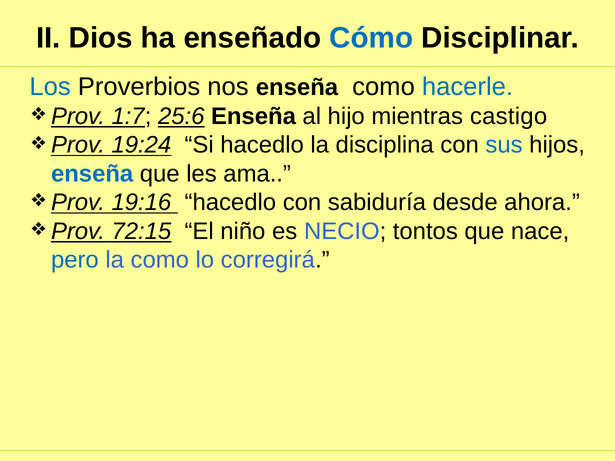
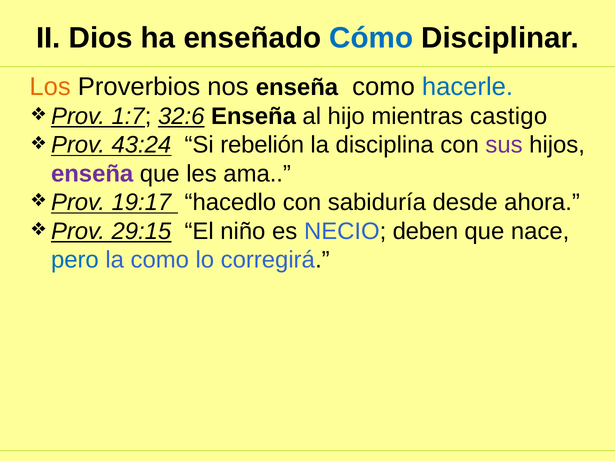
Los colour: blue -> orange (50, 87)
25:6: 25:6 -> 32:6 (181, 116)
19:24: 19:24 -> 43:24 (141, 145)
Si hacedlo: hacedlo -> rebelión (262, 145)
sus colour: blue -> purple (504, 145)
enseña colour: blue -> purple (92, 174)
19:16: 19:16 -> 19:17 (141, 203)
72:15: 72:15 -> 29:15 (141, 231)
tontos: tontos -> deben (425, 231)
